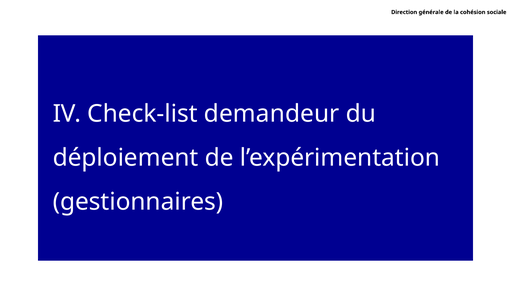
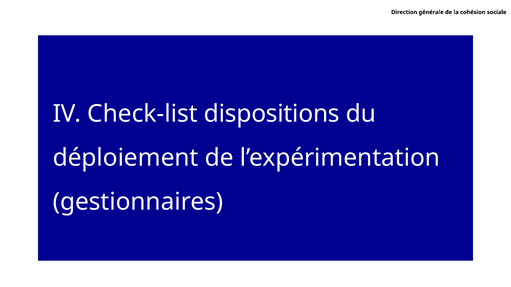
demandeur: demandeur -> dispositions (272, 114)
